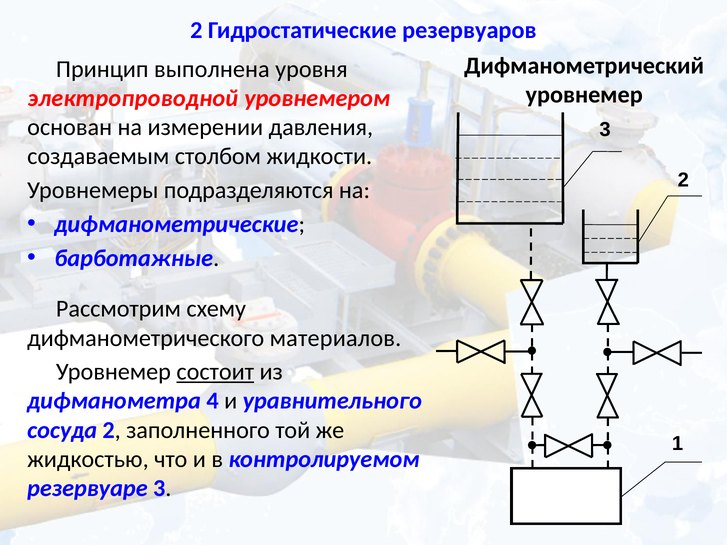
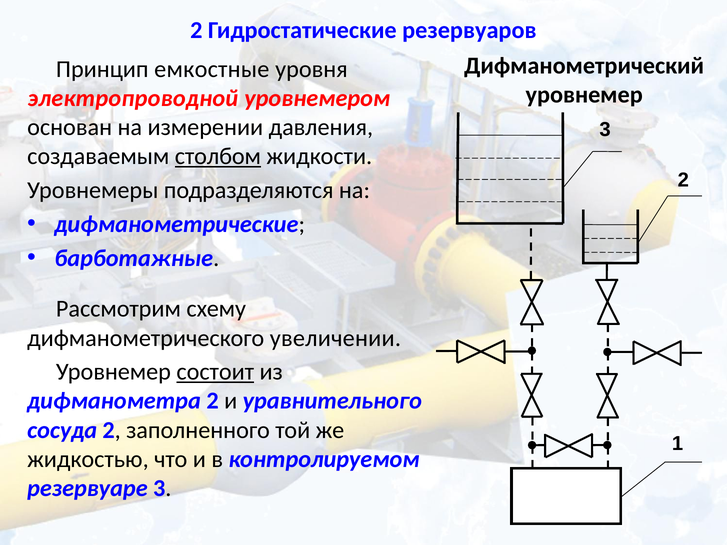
выполнена: выполнена -> емкостные (212, 69)
столбом underline: none -> present (218, 156)
материалов: материалов -> увеличении (335, 338)
дифманометра 4: 4 -> 2 (213, 401)
